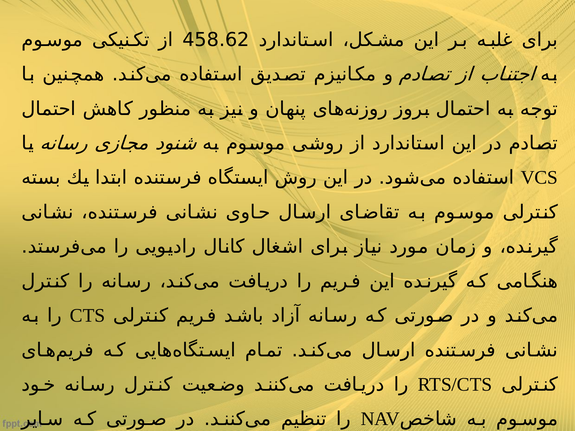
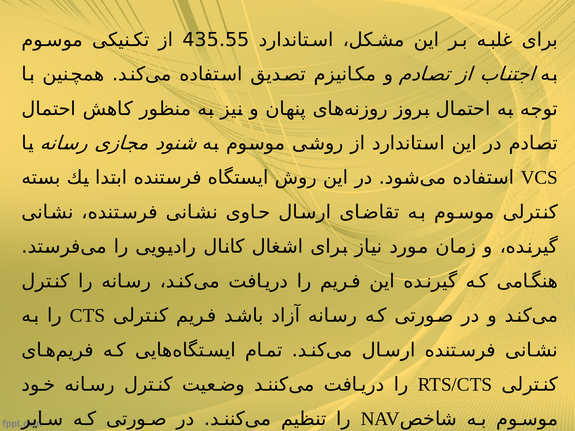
458.62: 458.62 -> 435.55 (216, 40)
